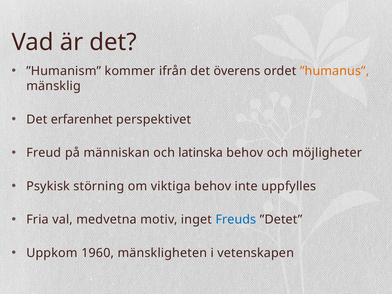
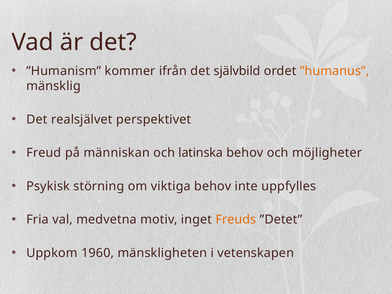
överens: överens -> självbild (237, 71)
erfarenhet: erfarenhet -> realsjälvet (82, 119)
Freuds colour: blue -> orange (236, 220)
